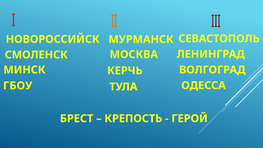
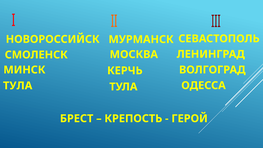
ГБОУ: ГБОУ -> ТУЛА (18, 86)
